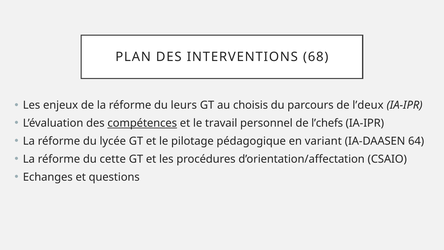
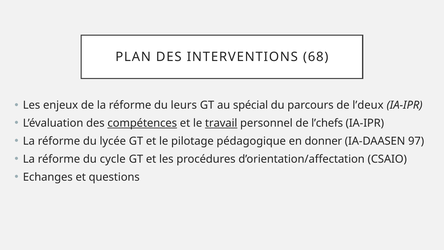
choisis: choisis -> spécial (251, 105)
travail underline: none -> present (221, 123)
variant: variant -> donner (323, 141)
64: 64 -> 97 (416, 141)
cette: cette -> cycle (113, 159)
